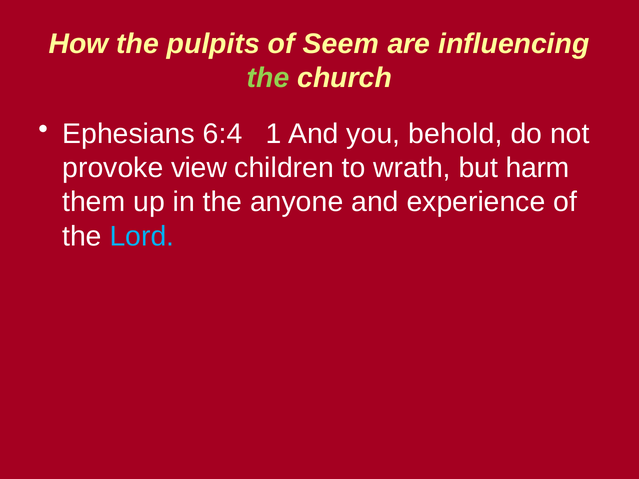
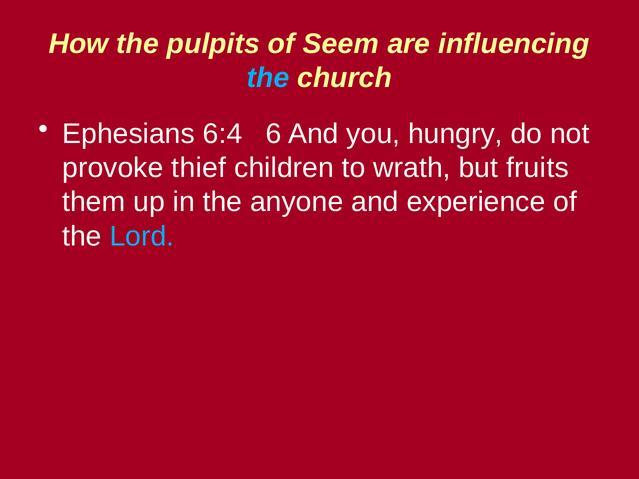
the colour: light green -> light blue (268, 78)
1: 1 -> 6 (274, 134)
behold: behold -> hungry (455, 134)
view: view -> thief (199, 168)
harm: harm -> fruits (537, 168)
